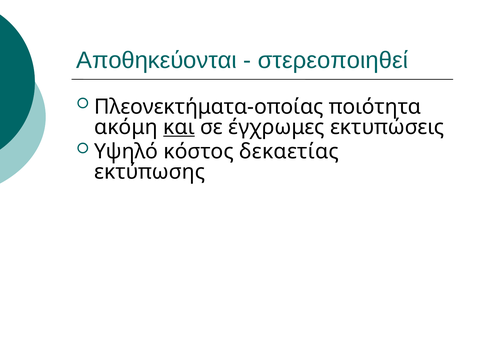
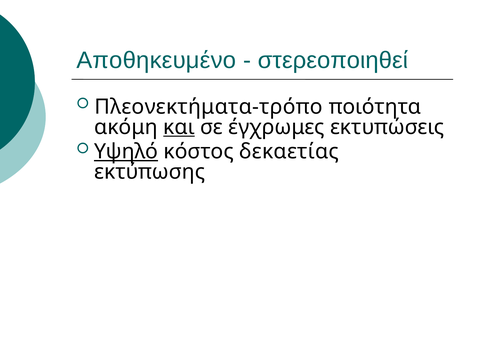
Αποθηκεύονται: Αποθηκεύονται -> Αποθηκευμένο (156, 60)
Πλεονεκτήματα-οποίας: Πλεονεκτήματα-οποίας -> Πλεονεκτήματα-τρόπο (209, 107)
Υψηλό underline: none -> present (126, 152)
